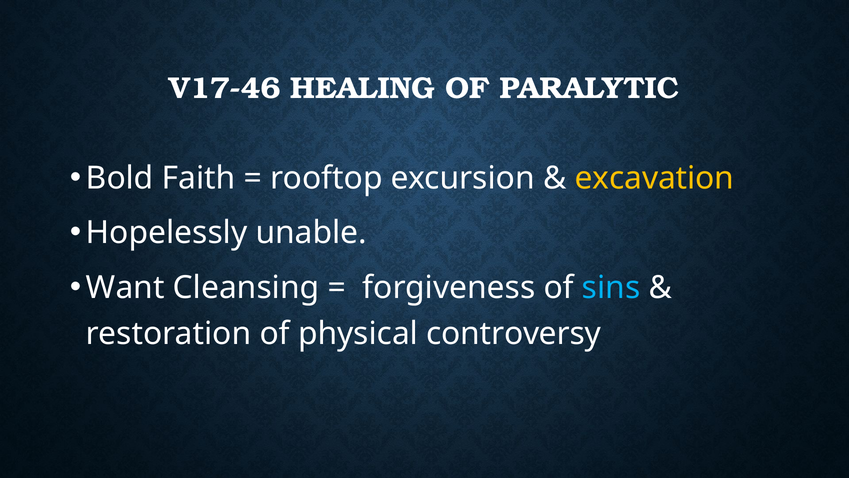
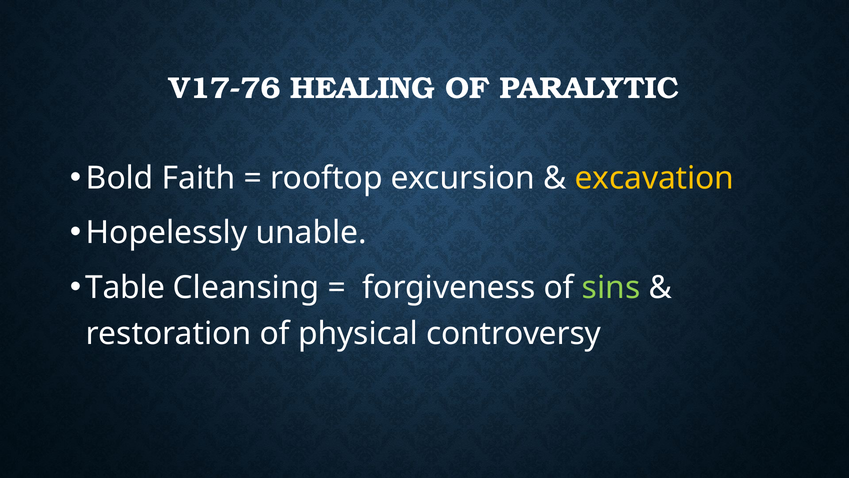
V17-46: V17-46 -> V17-76 (225, 88)
Want: Want -> Table (125, 287)
sins colour: light blue -> light green (611, 287)
